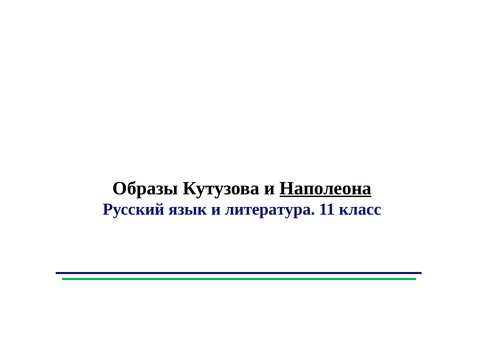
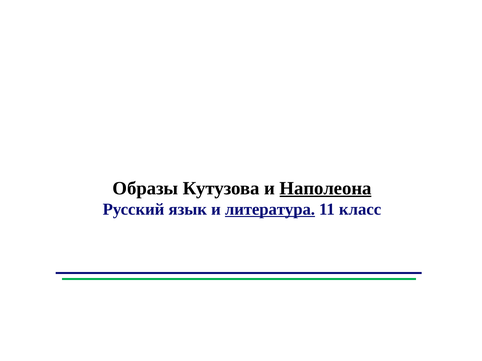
литература underline: none -> present (270, 210)
